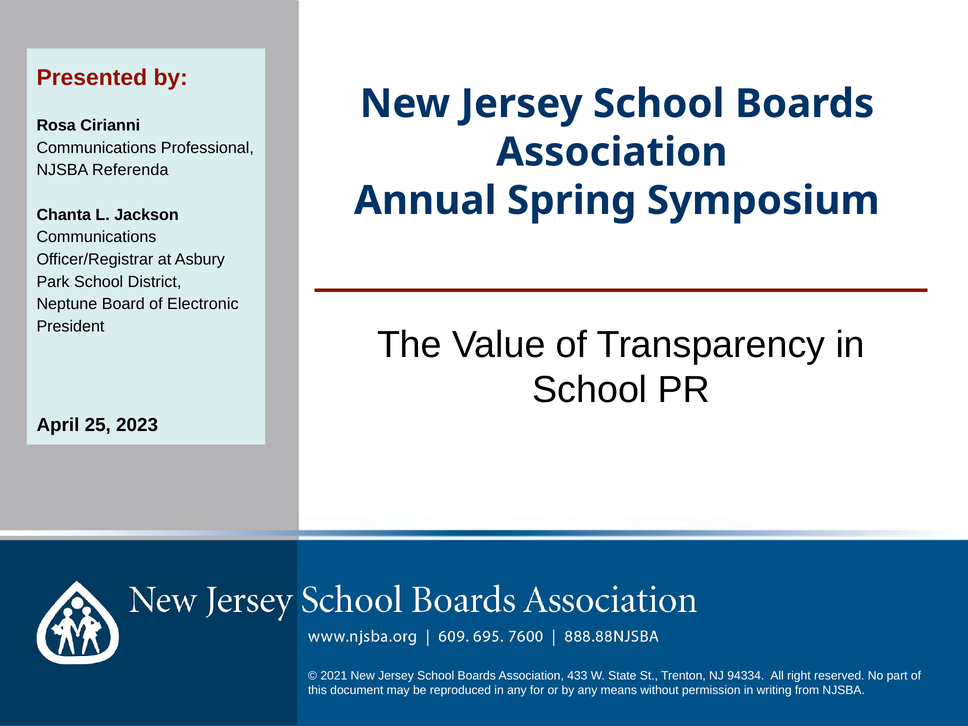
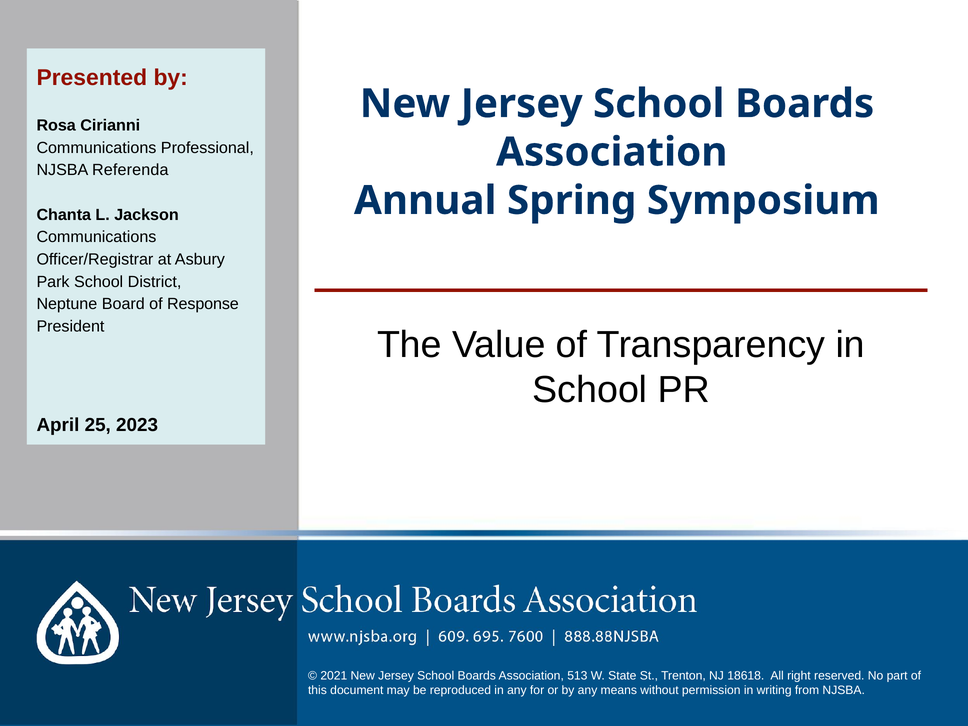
Electronic: Electronic -> Response (203, 304)
433: 433 -> 513 (577, 676)
94334: 94334 -> 18618 (746, 676)
